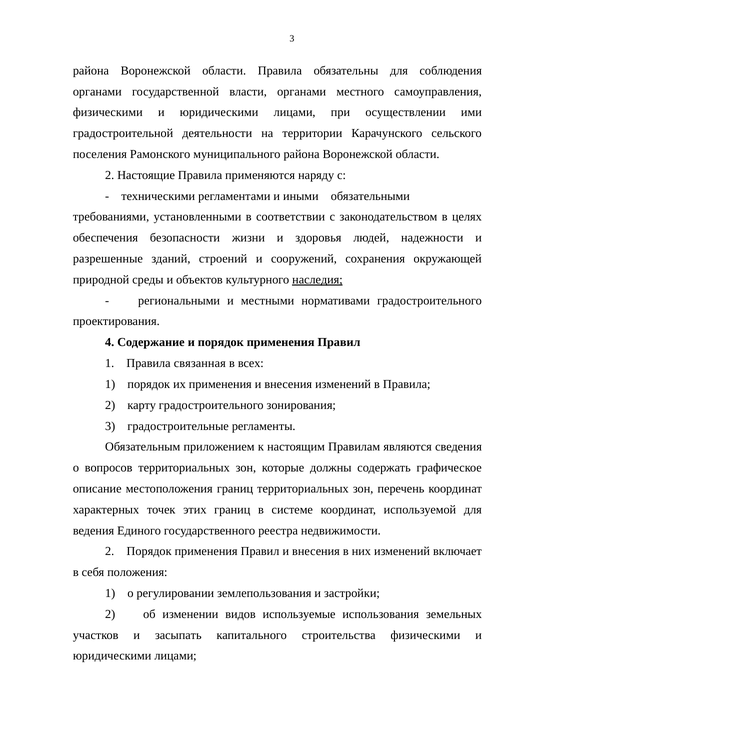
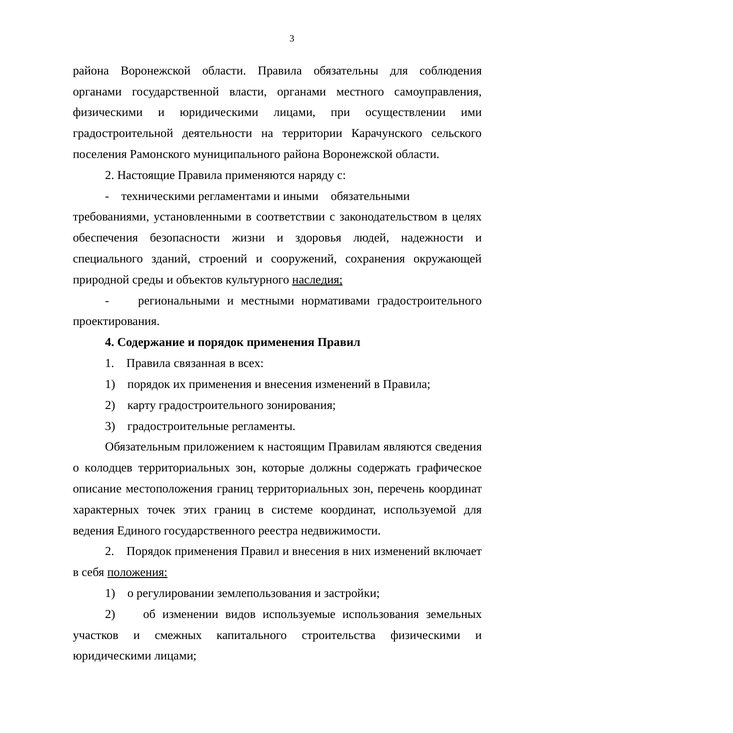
разрешенные: разрешенные -> специального (108, 259)
вопросов: вопросов -> колодцев (109, 468)
положения underline: none -> present (137, 572)
засыпать: засыпать -> смежных (178, 635)
